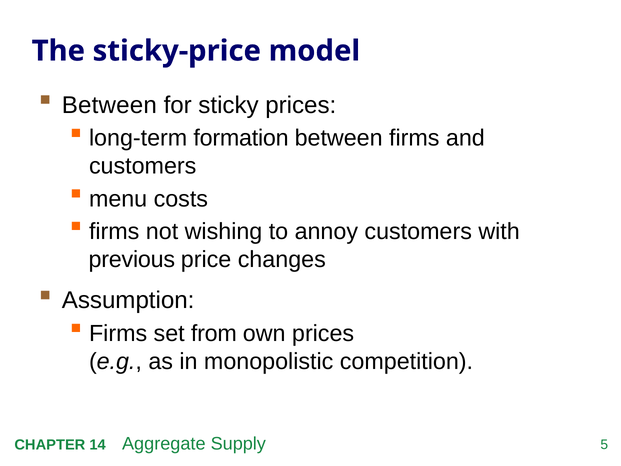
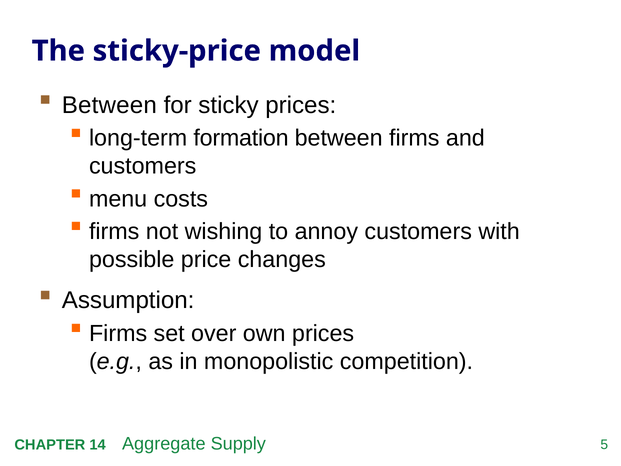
previous: previous -> possible (132, 259)
from: from -> over (214, 333)
